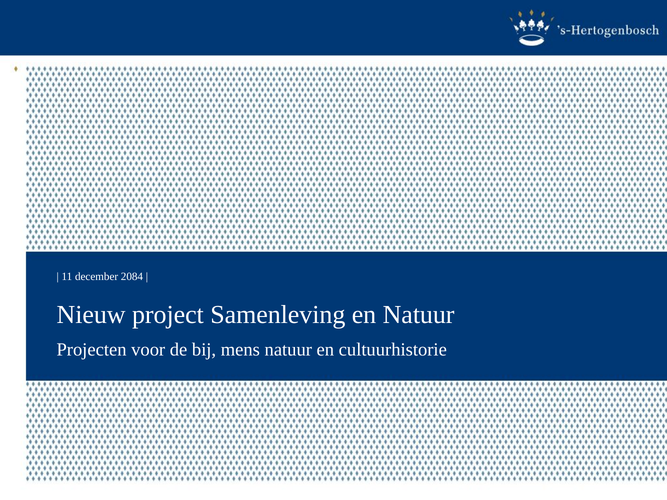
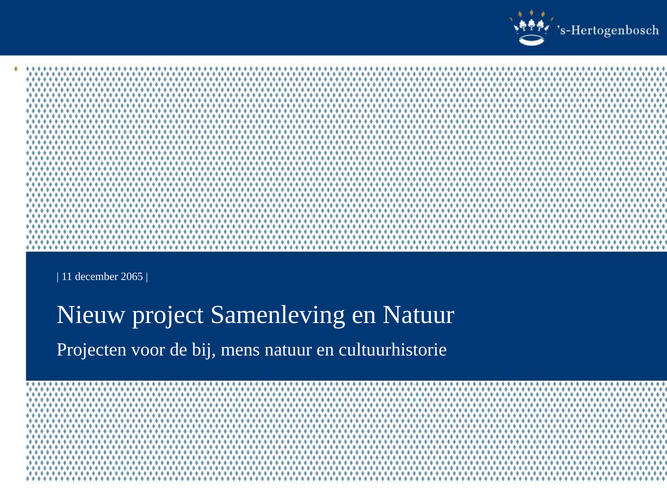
2084: 2084 -> 2065 (132, 277)
